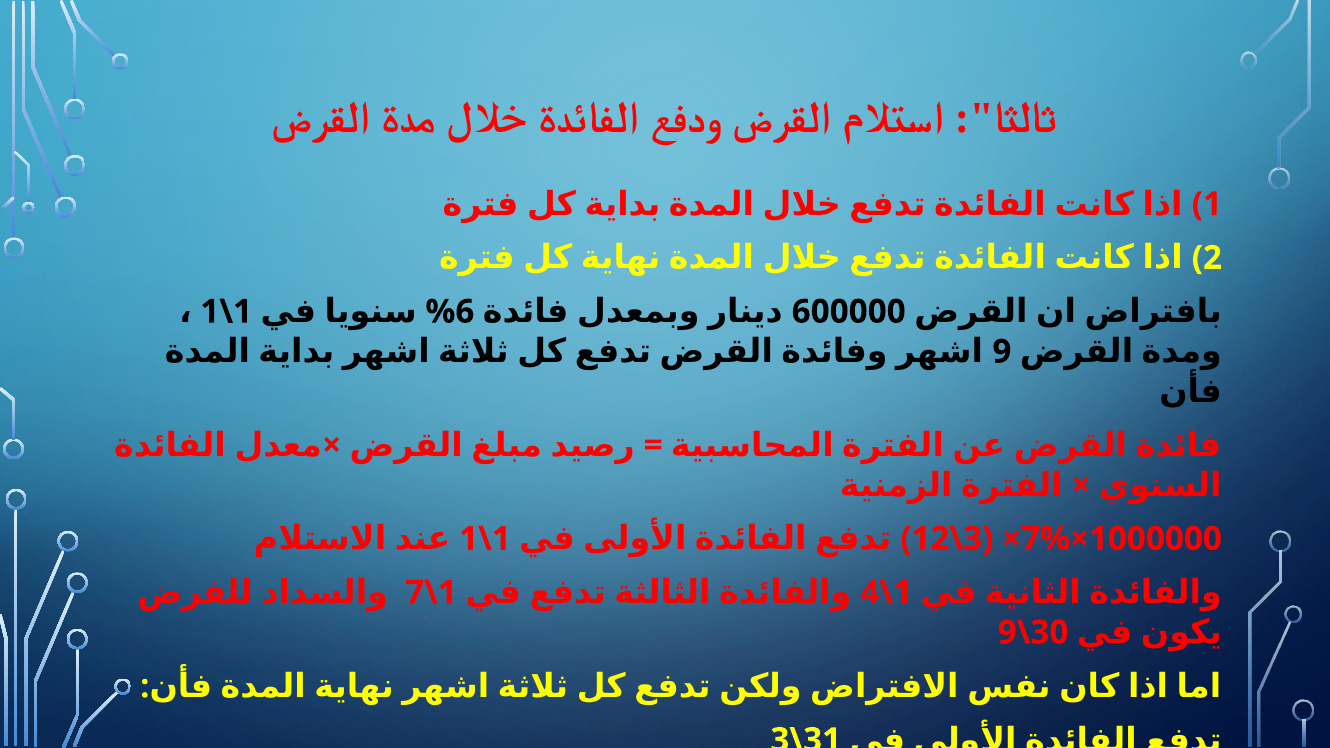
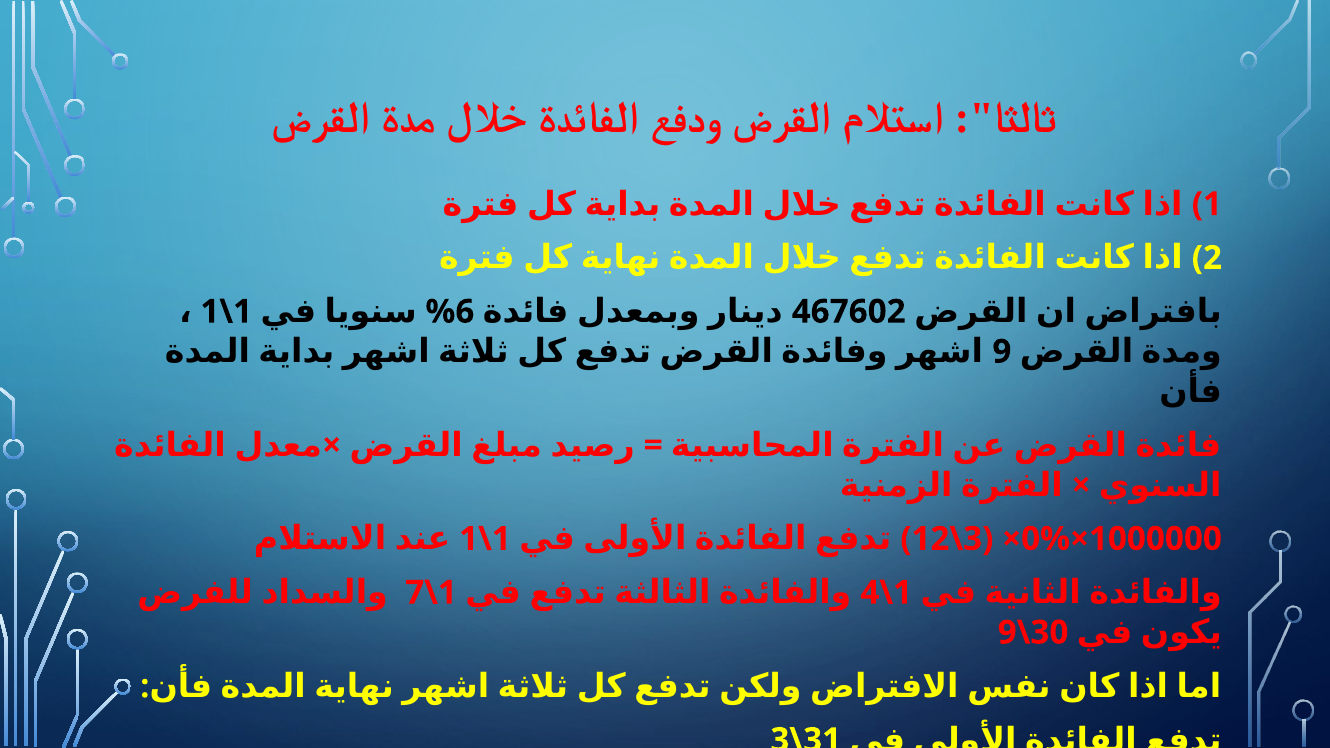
600000: 600000 -> 467602 (849, 312)
7%: 7% -> 0% (1046, 539)
